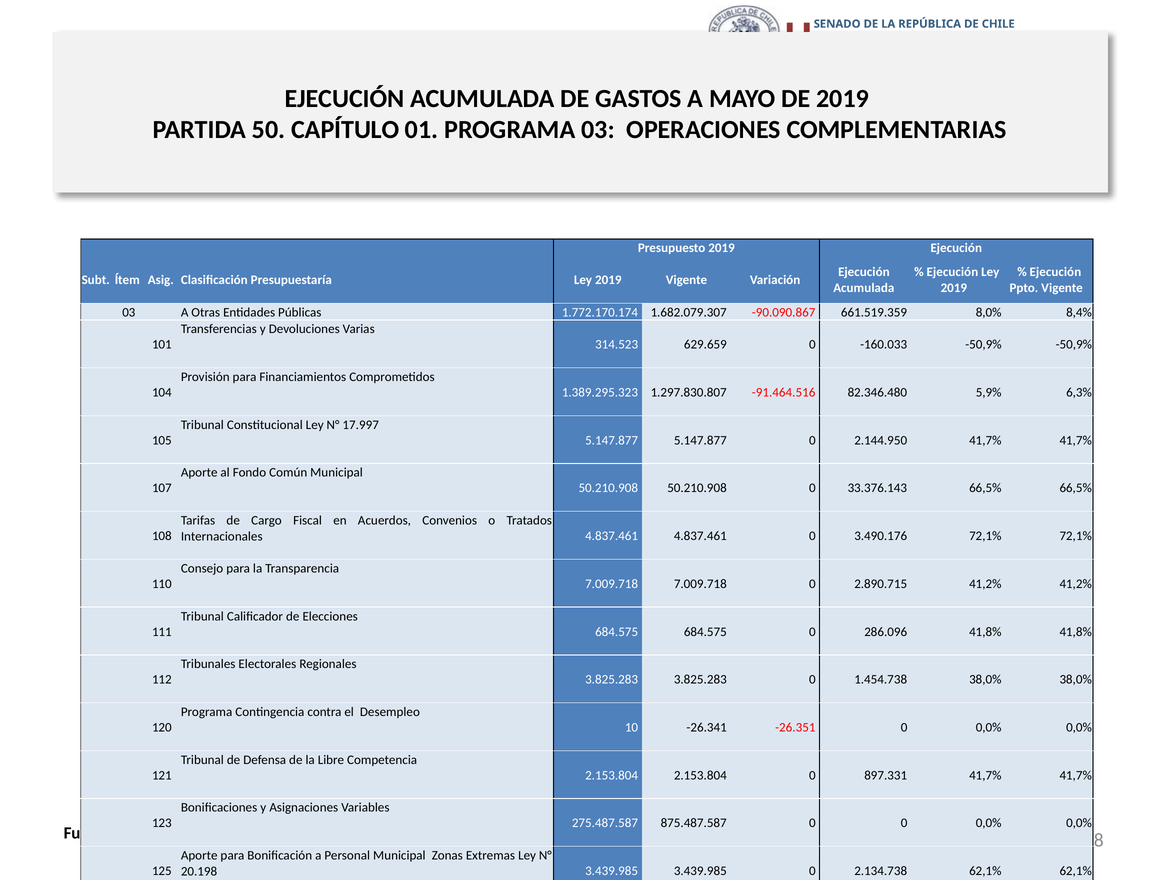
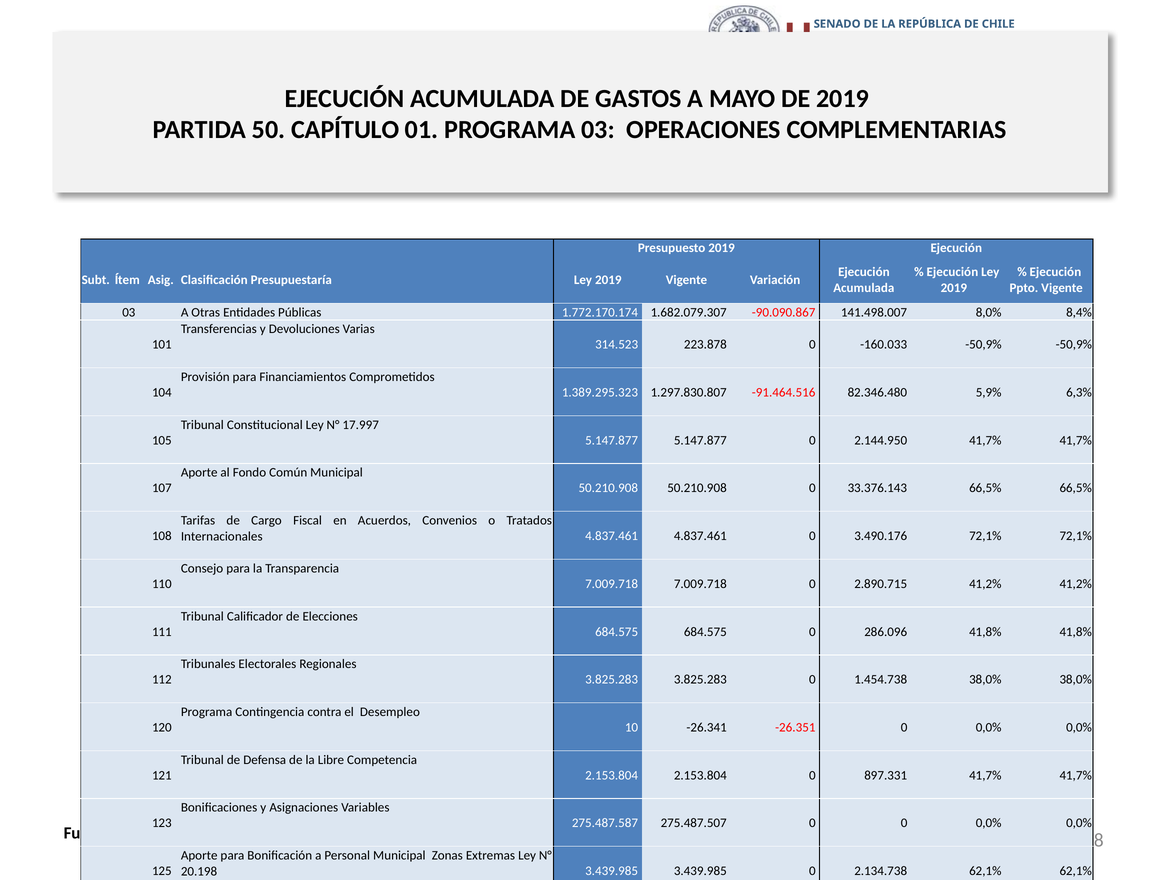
661.519.359: 661.519.359 -> 141.498.007 (874, 313)
629.659: 629.659 -> 223.878 (705, 345)
875.487.587: 875.487.587 -> 275.487.507 (694, 824)
